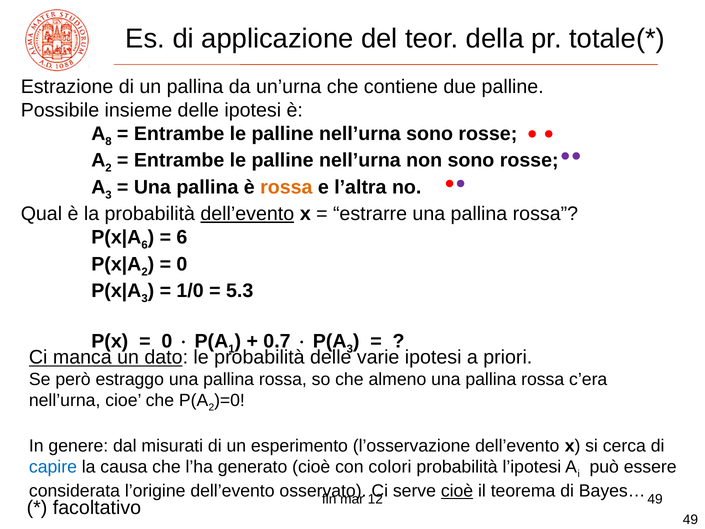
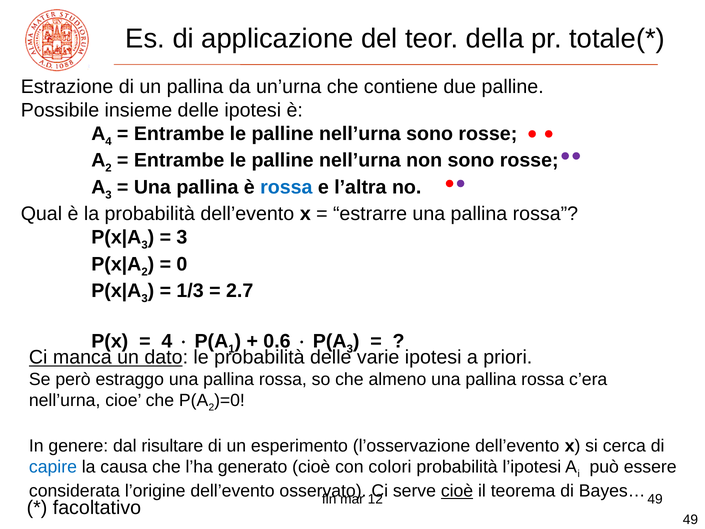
A 8: 8 -> 4 (109, 141)
rossa colour: orange -> blue (286, 187)
dell’evento underline: present -> none (247, 214)
6: 6 -> 3 (145, 245)
6: 6 -> 3 (182, 237)
1/0: 1/0 -> 1/3 (190, 291)
5.3: 5.3 -> 2.7 (240, 291)
0: 0 -> 4 (167, 341)
0.7: 0.7 -> 0.6 (277, 341)
misurati: misurati -> risultare (172, 446)
